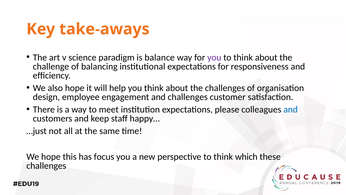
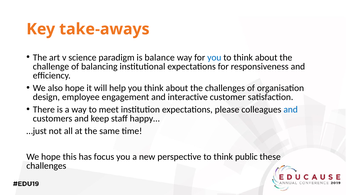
you colour: purple -> blue (214, 57)
and challenges: challenges -> interactive (188, 97)
which: which -> public (246, 156)
